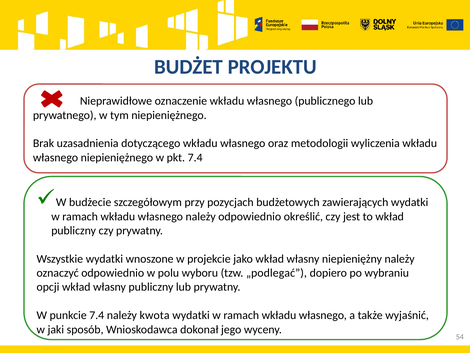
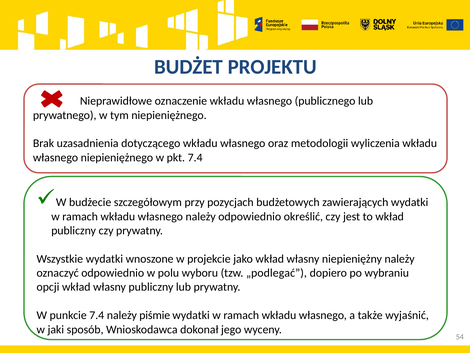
kwota: kwota -> piśmie (155, 315)
